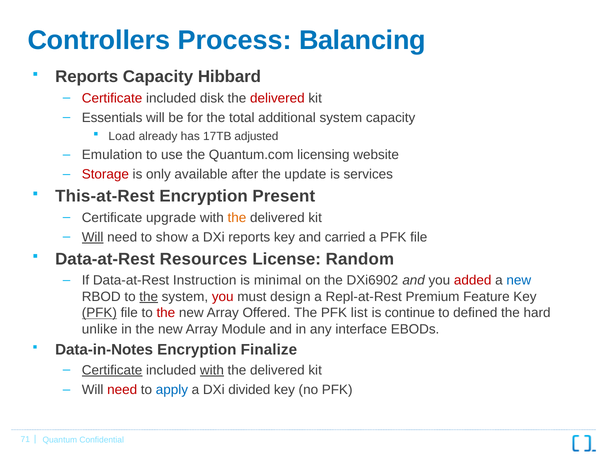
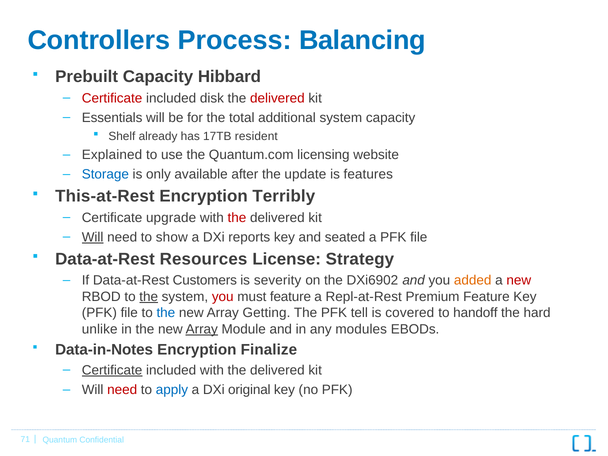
Reports: Reports -> Prebuilt (87, 77)
Load: Load -> Shelf (122, 136)
adjusted: adjusted -> resident (256, 136)
Emulation: Emulation -> Explained (112, 155)
Storage colour: red -> blue (105, 174)
services: services -> features (368, 174)
Present: Present -> Terribly (284, 196)
the colour: orange -> red (237, 218)
carried: carried -> seated (345, 237)
Random: Random -> Strategy (360, 259)
Instruction: Instruction -> Customers (205, 280)
minimal: minimal -> severity (278, 280)
added colour: red -> orange (473, 280)
new colour: blue -> red (519, 280)
must design: design -> feature (290, 297)
PFK underline: present -> none (99, 313)
the colour: red -> blue (166, 313)
Offered: Offered -> Getting (266, 313)
list: list -> tell (359, 313)
continue: continue -> covered (410, 313)
defined: defined -> handoff (475, 313)
Array underline: none -> present (202, 329)
interface: interface -> modules (361, 329)
with underline: present -> none (212, 370)
divided: divided -> original (249, 390)
